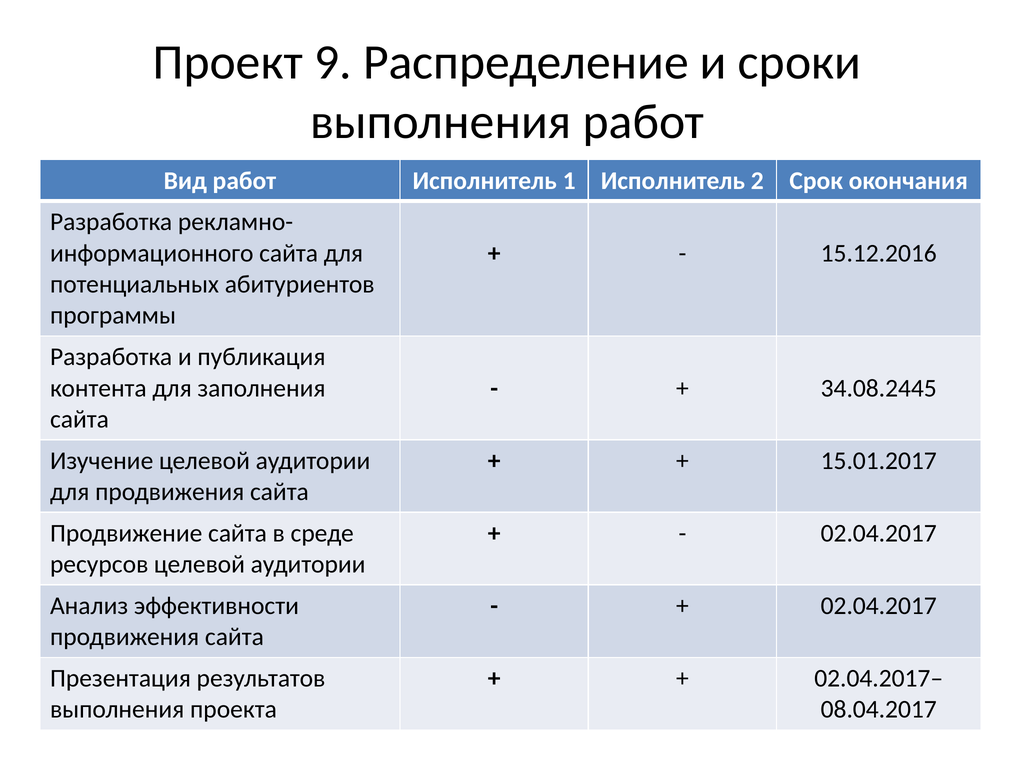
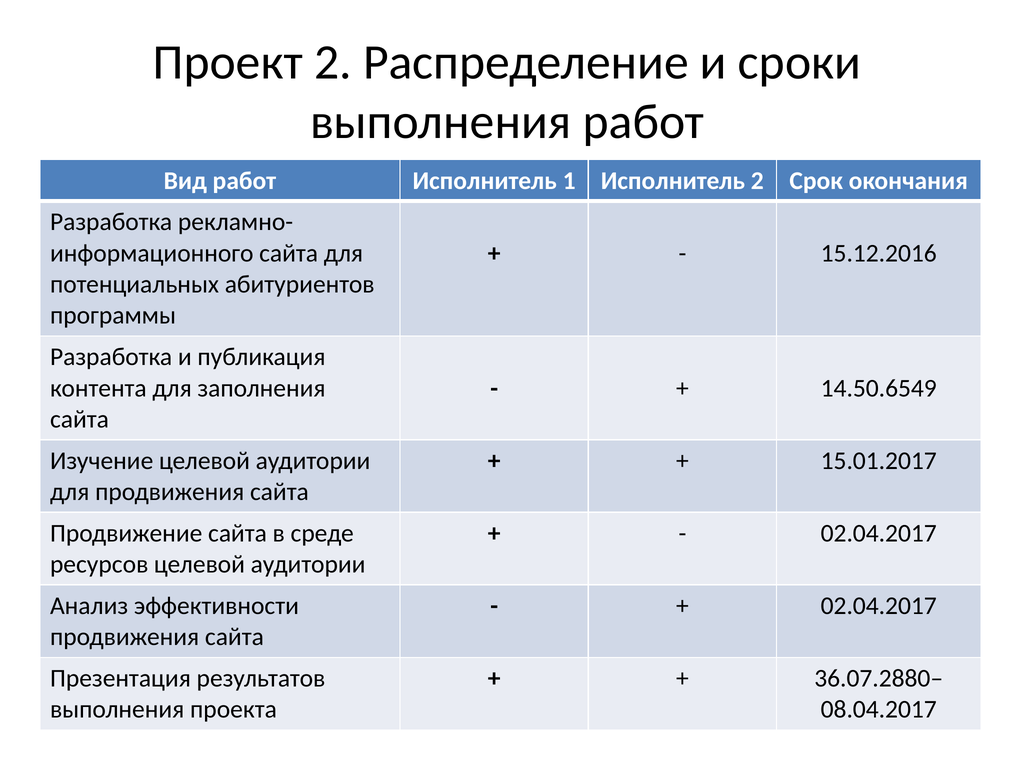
Проект 9: 9 -> 2 (333, 62)
34.08.2445: 34.08.2445 -> 14.50.6549 (879, 388)
02.04.2017–: 02.04.2017– -> 36.07.2880– (879, 678)
